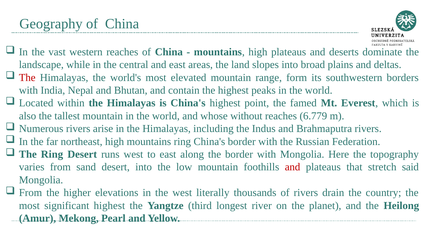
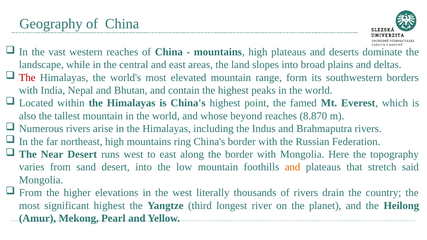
without: without -> beyond (246, 116)
6.779: 6.779 -> 8.870 (313, 116)
The Ring: Ring -> Near (52, 154)
and colour: red -> orange (293, 167)
